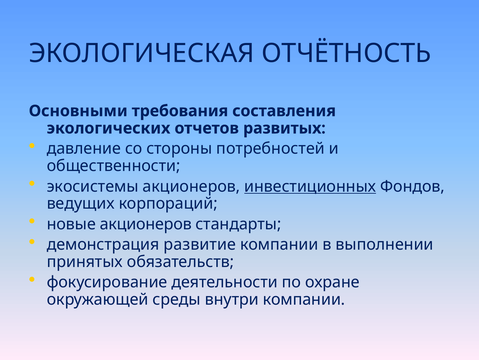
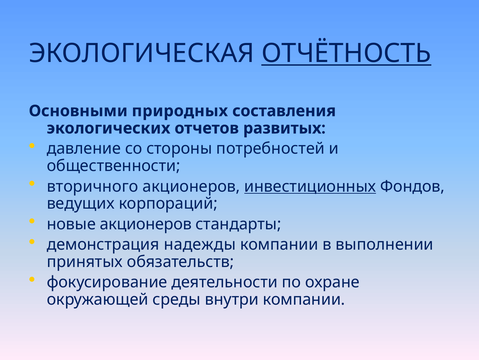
ОТЧЁТНОСТЬ underline: none -> present (346, 53)
требования: требования -> природных (180, 111)
экосистемы: экосистемы -> вторичного (93, 186)
развитие: развитие -> надежды (200, 244)
